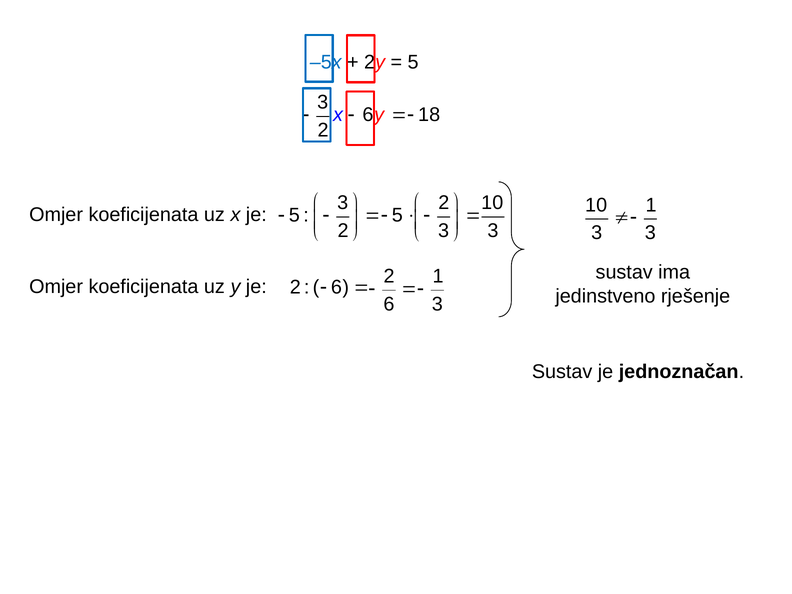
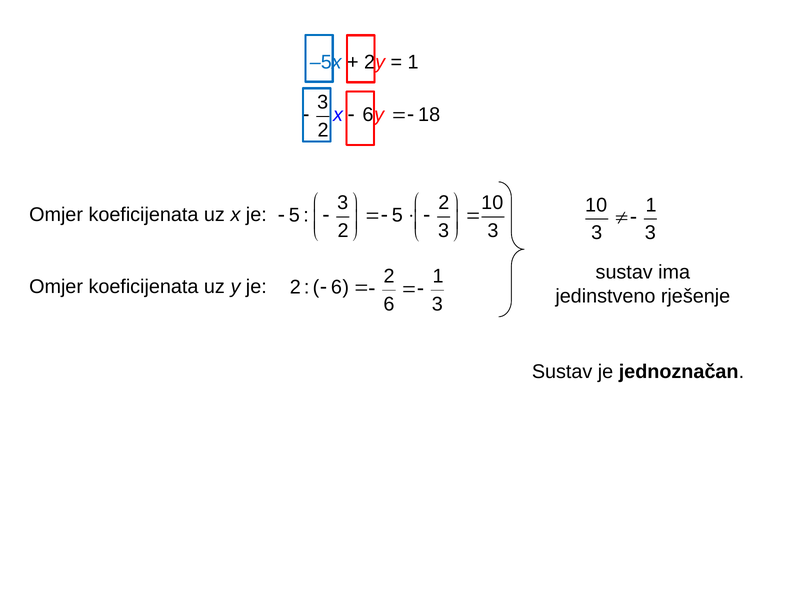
5: 5 -> 1 (413, 62)
